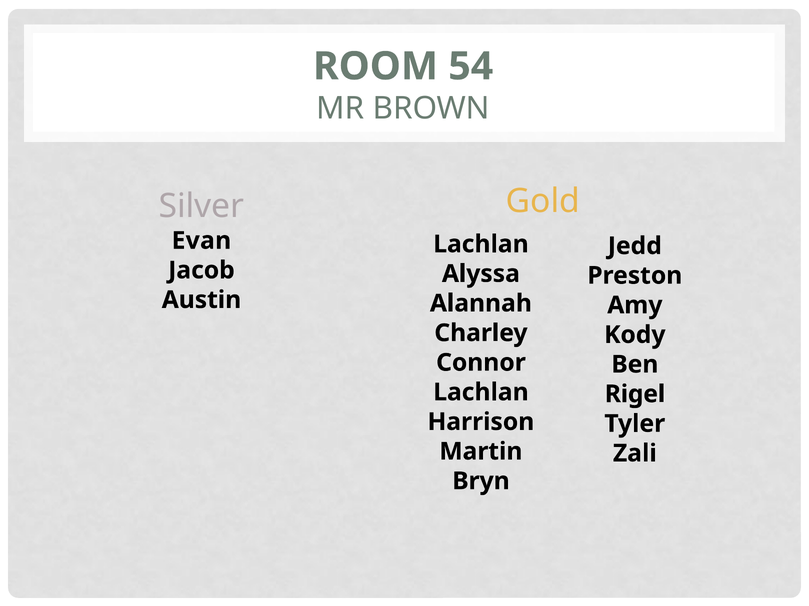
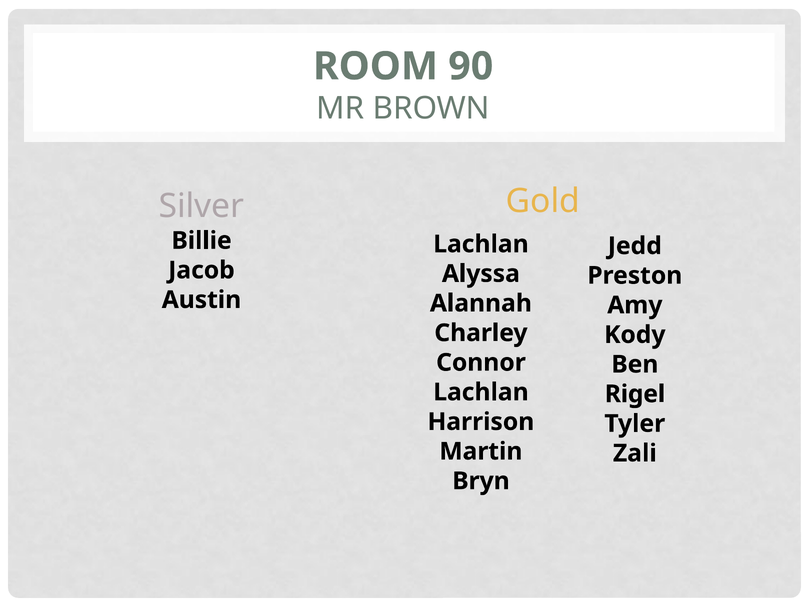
54: 54 -> 90 (471, 66)
Evan: Evan -> Billie (202, 241)
